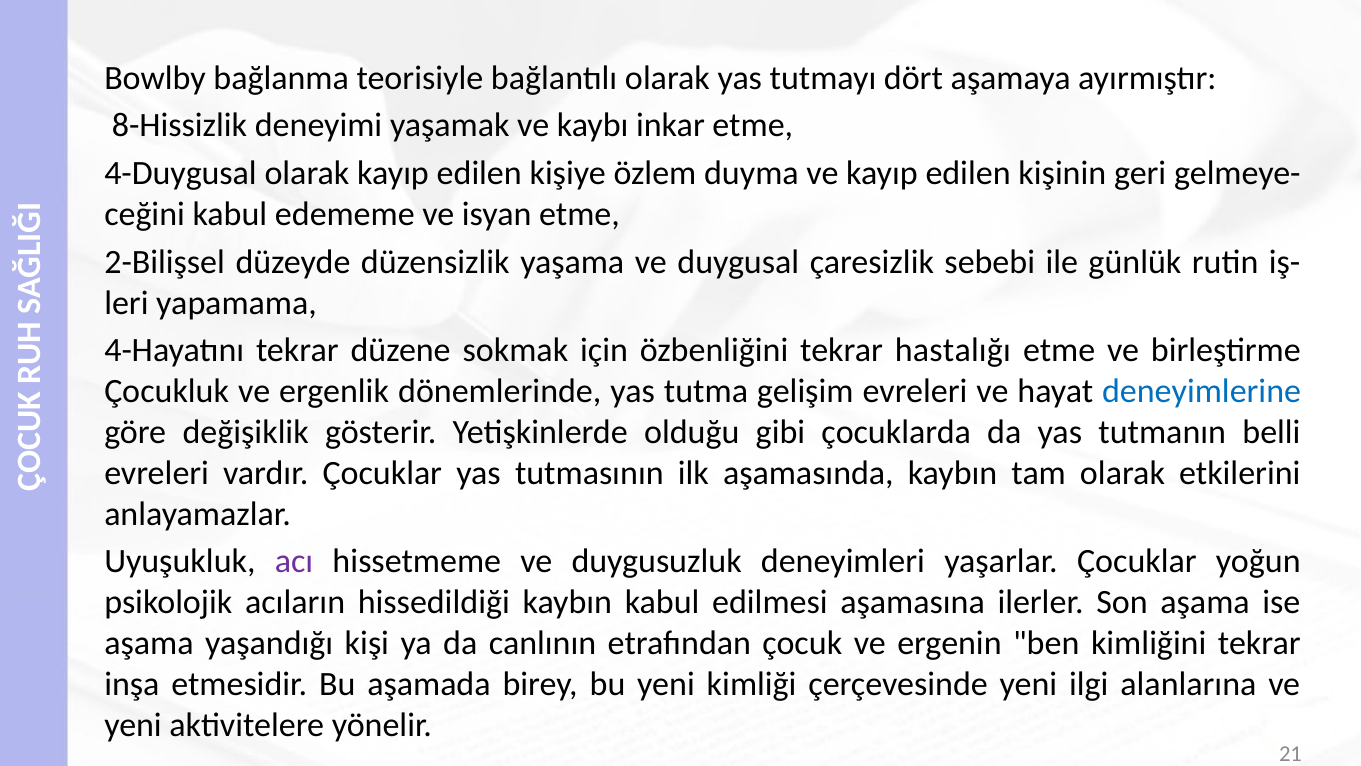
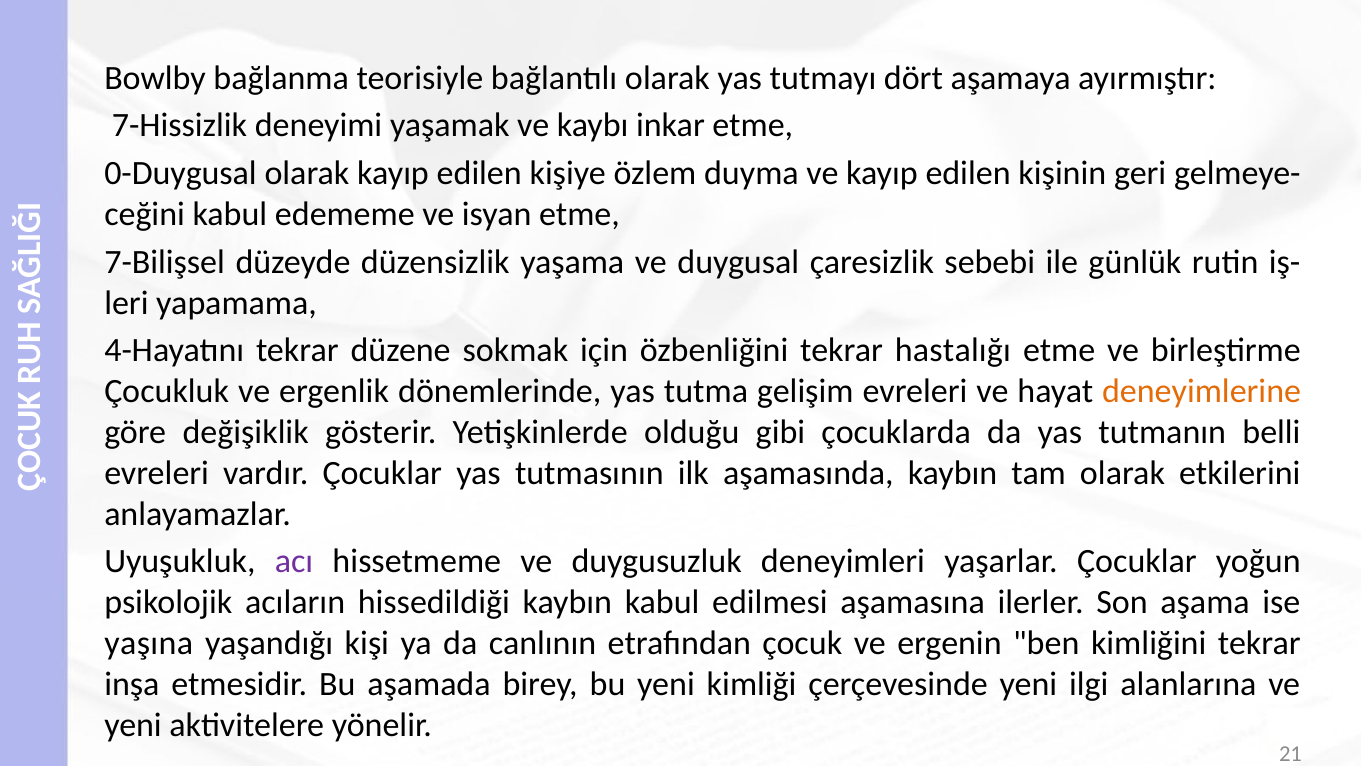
8-Hissizlik: 8-Hissizlik -> 7-Hissizlik (179, 126)
4-Duygusal: 4-Duygusal -> 0-Duygusal (181, 173)
2-Bilişsel: 2-Bilişsel -> 7-Bilişsel (165, 262)
deneyimlerine colour: blue -> orange (1202, 391)
aşama: aşama -> yaşına (149, 643)
